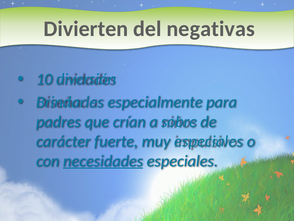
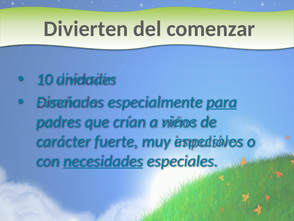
negativas: negativas -> comenzar (211, 29)
Brindarles: Brindarles -> Funciones (70, 102)
para underline: none -> present (221, 102)
sobre: sobre -> viene (179, 121)
